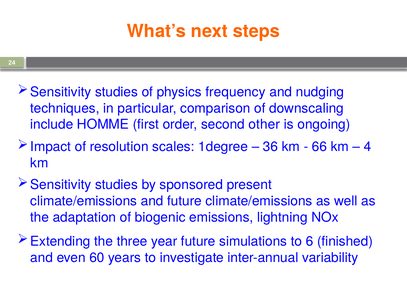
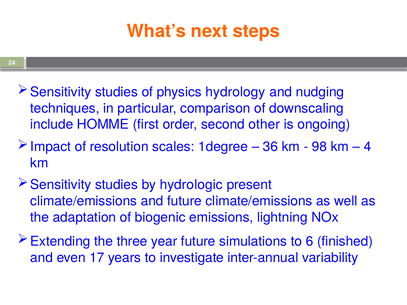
frequency: frequency -> hydrology (235, 92)
66: 66 -> 98 (320, 147)
sponsored: sponsored -> hydrologic (191, 185)
60: 60 -> 17 (97, 258)
